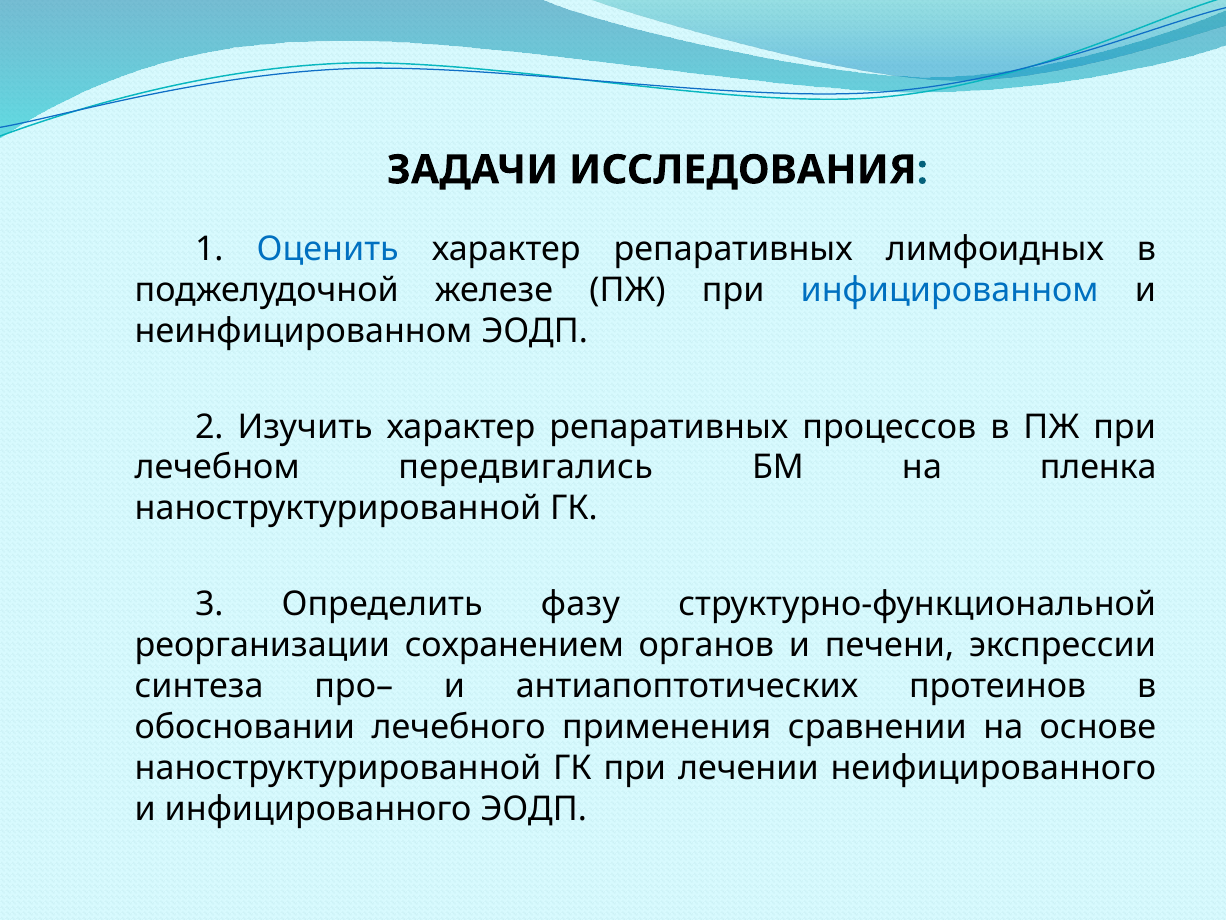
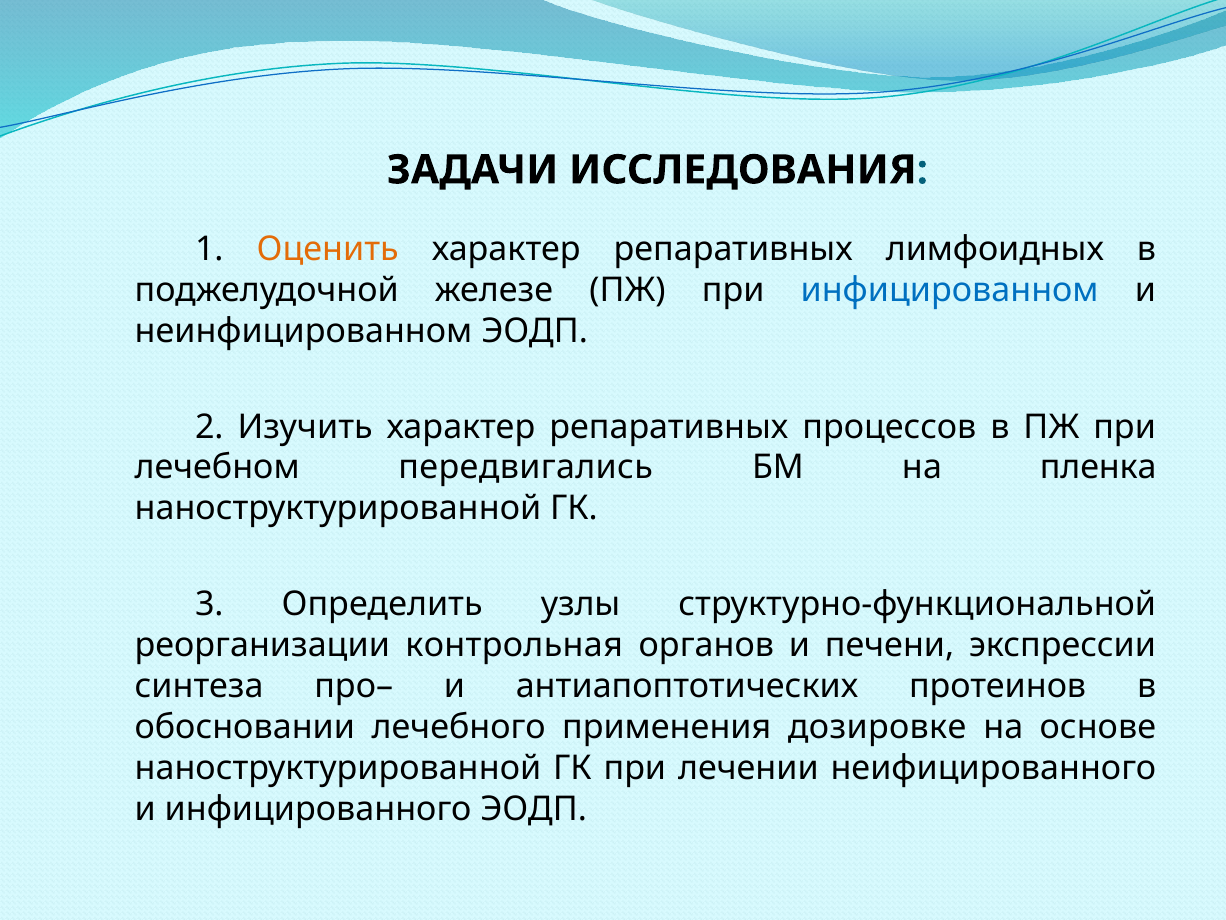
Оценить colour: blue -> orange (328, 249)
фазу: фазу -> узлы (581, 604)
сохранением: сохранением -> контрольная (514, 645)
сравнении: сравнении -> дозировке (877, 727)
